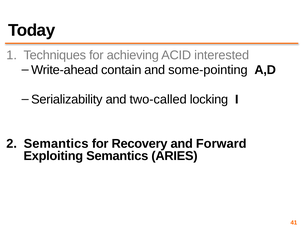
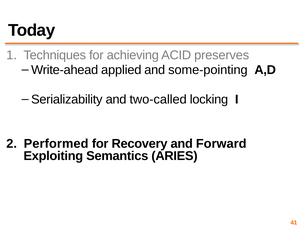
interested: interested -> preserves (222, 55)
contain: contain -> applied (121, 70)
Semantics: Semantics -> Performed (56, 144)
